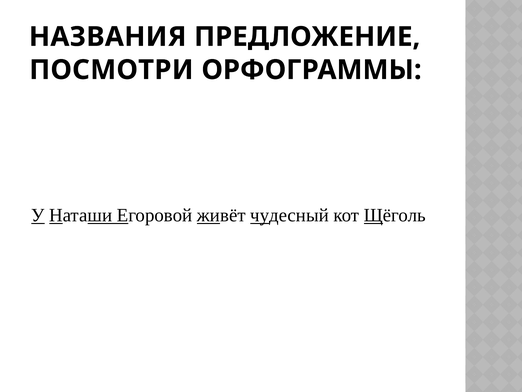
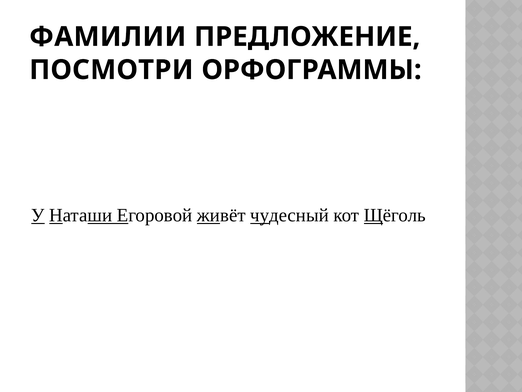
НАЗВАНИЯ: НАЗВАНИЯ -> ФАМИЛИИ (108, 37)
